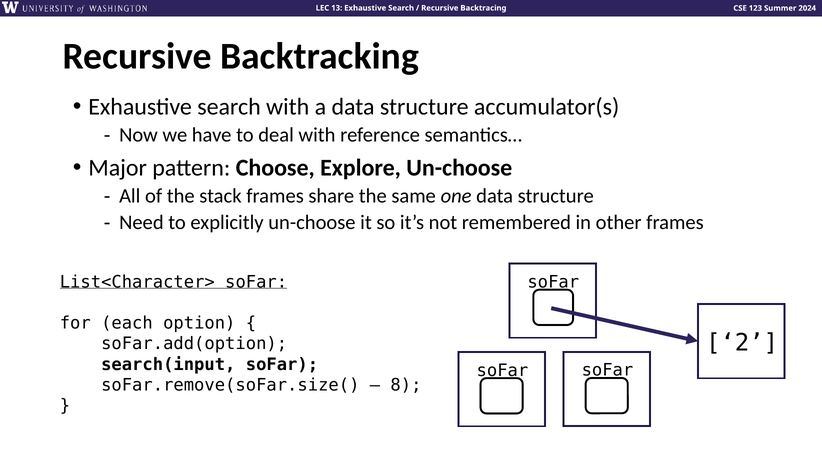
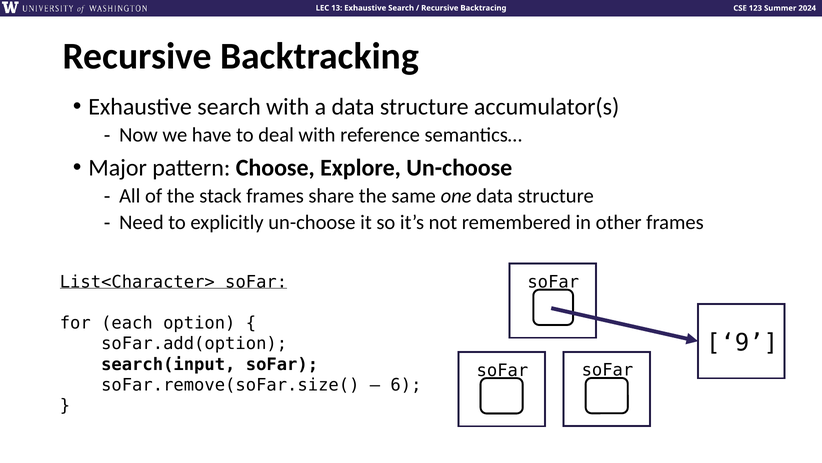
2: 2 -> 9 (742, 342)
8: 8 -> 6 (406, 384)
